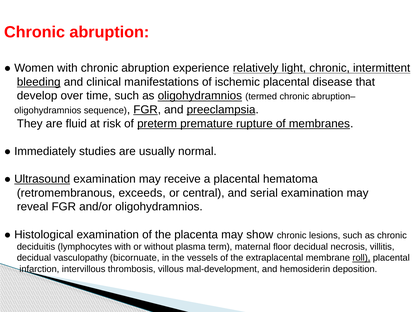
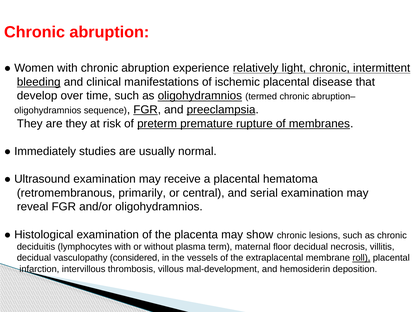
are fluid: fluid -> they (76, 124)
Ultrasound underline: present -> none (42, 179)
exceeds: exceeds -> primarily (142, 193)
bicornuate: bicornuate -> considered (135, 258)
